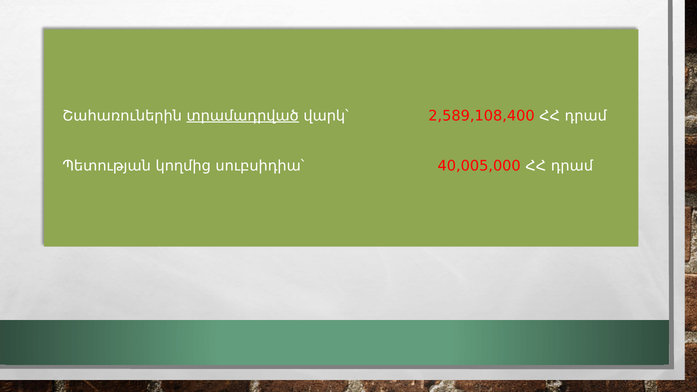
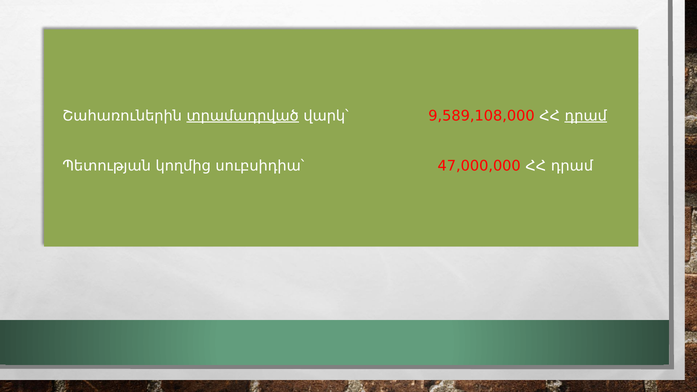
2,589,108,400: 2,589,108,400 -> 9,589,108,000 (481, 116)
դրամ underline: none -> present (586, 116)
40,005,000: 40,005,000 -> 47,000,000 (479, 166)
